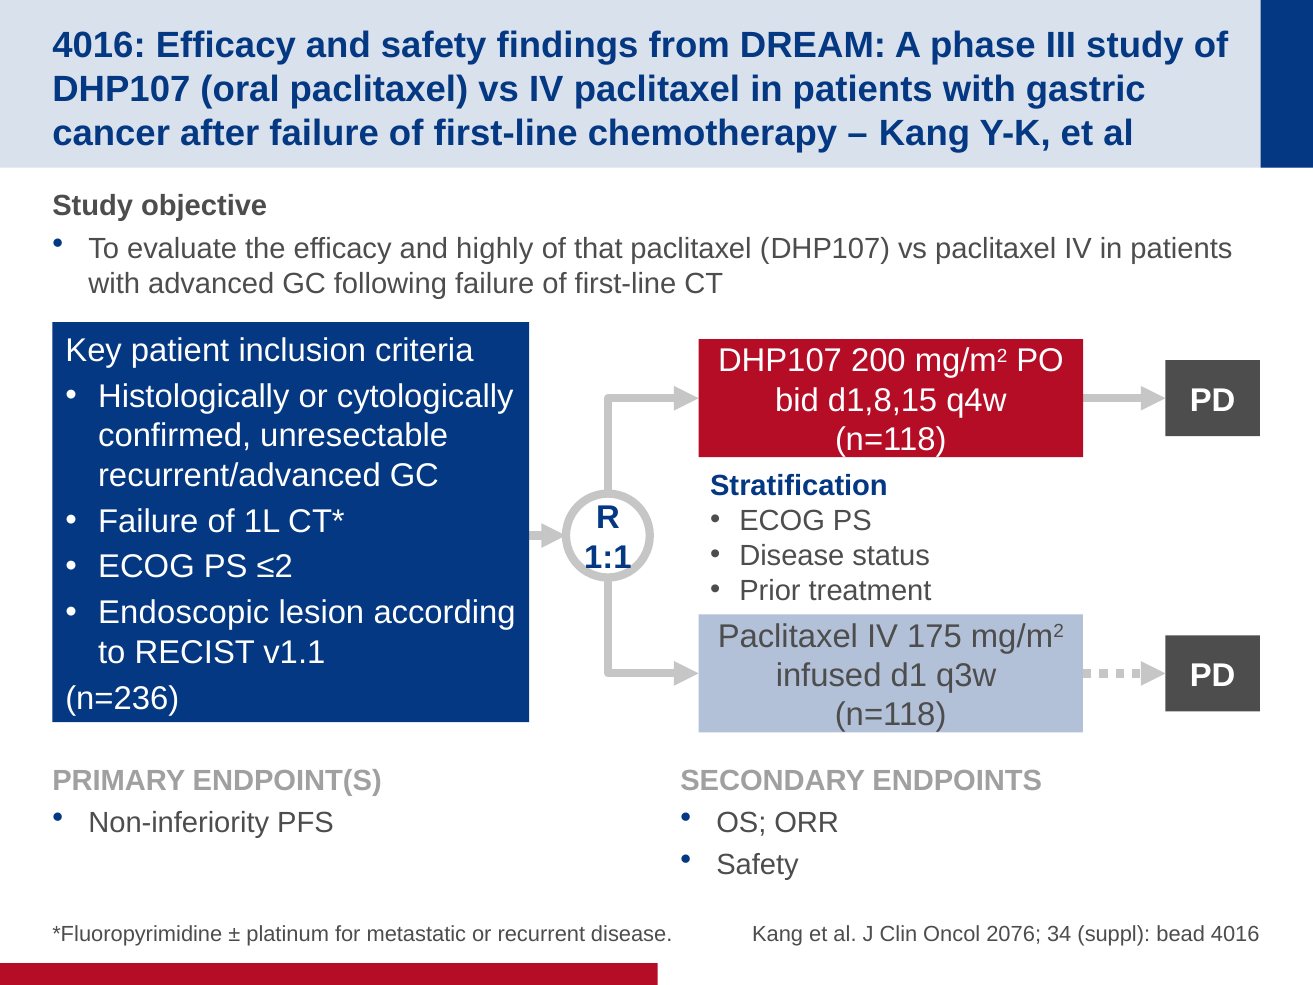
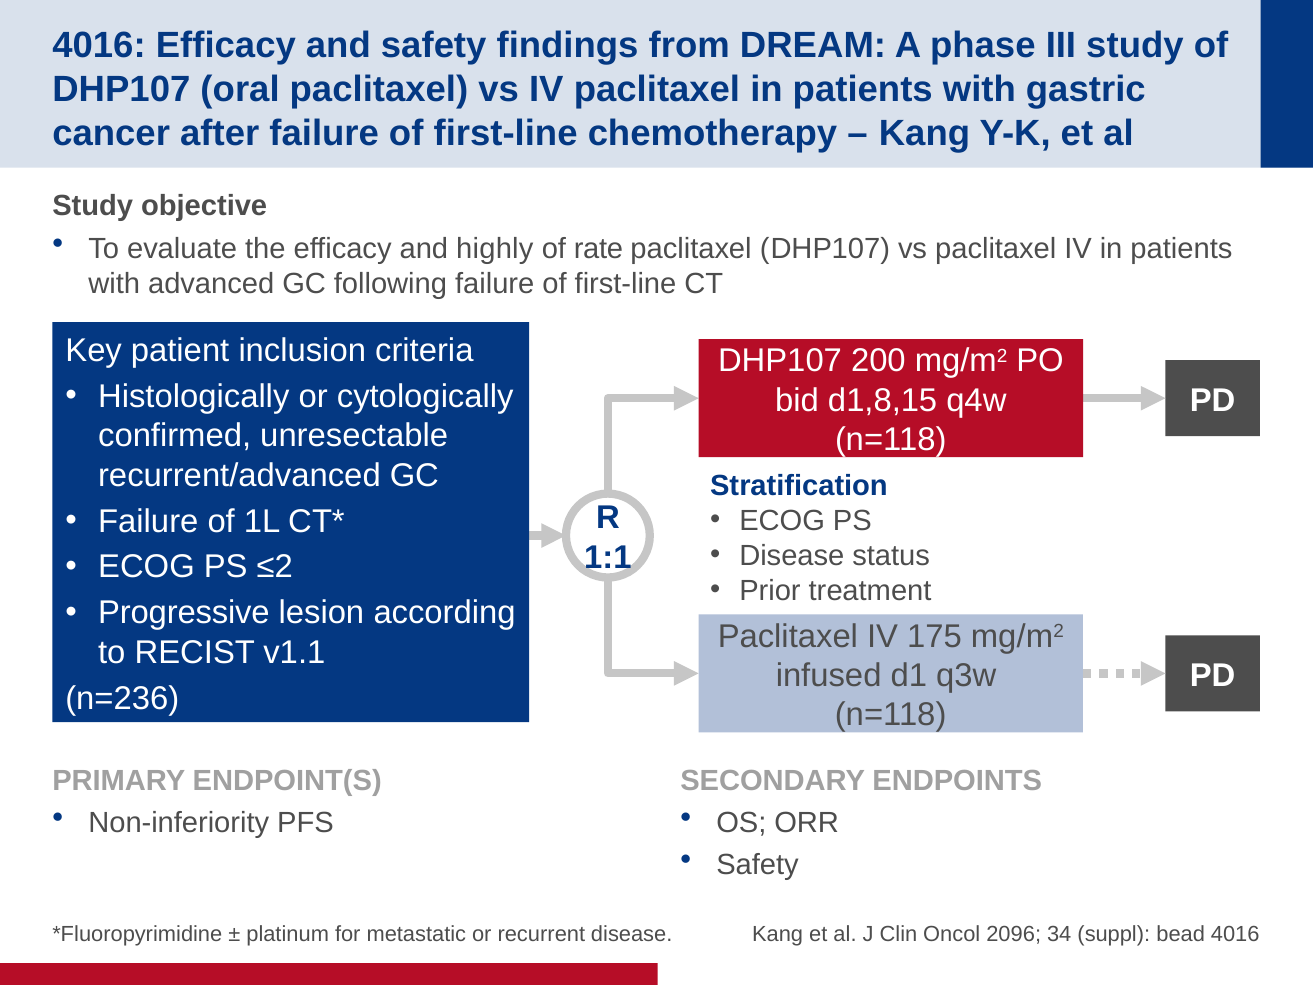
that: that -> rate (598, 248)
Endoscopic: Endoscopic -> Progressive (184, 613)
2076: 2076 -> 2096 (1014, 934)
